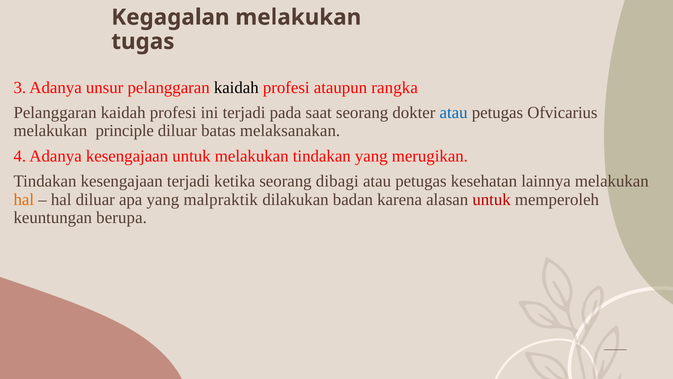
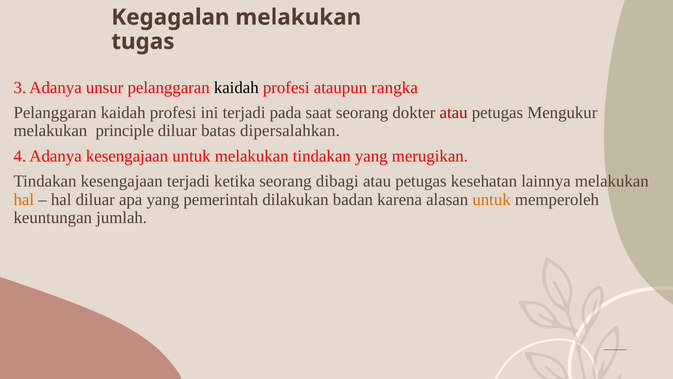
atau colour: blue -> red (454, 113)
Ofvicarius: Ofvicarius -> Mengukur (562, 113)
melaksanakan: melaksanakan -> dipersalahkan (290, 131)
malpraktik: malpraktik -> pemerintah (221, 199)
untuk colour: red -> orange (492, 199)
berupa: berupa -> jumlah (122, 217)
